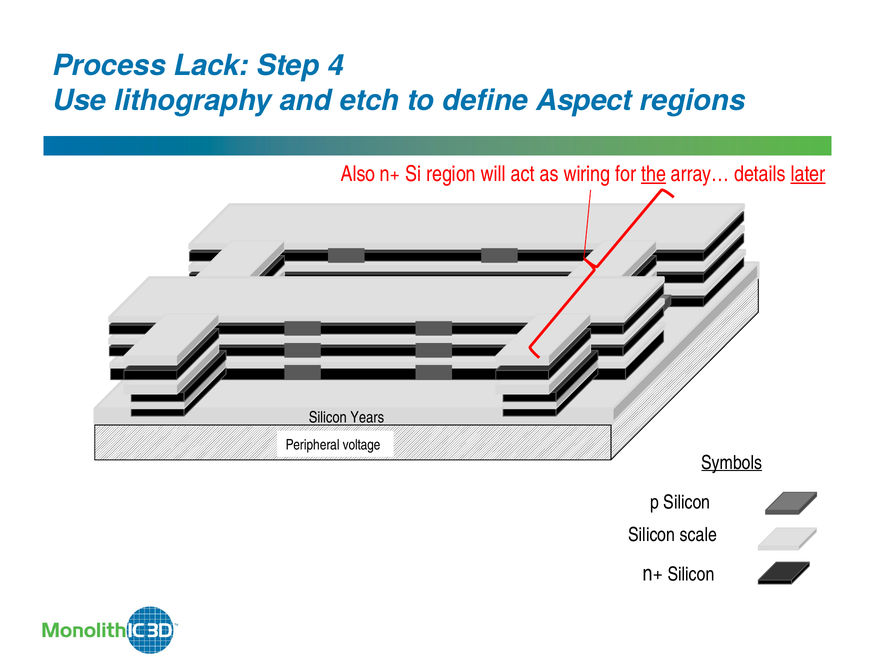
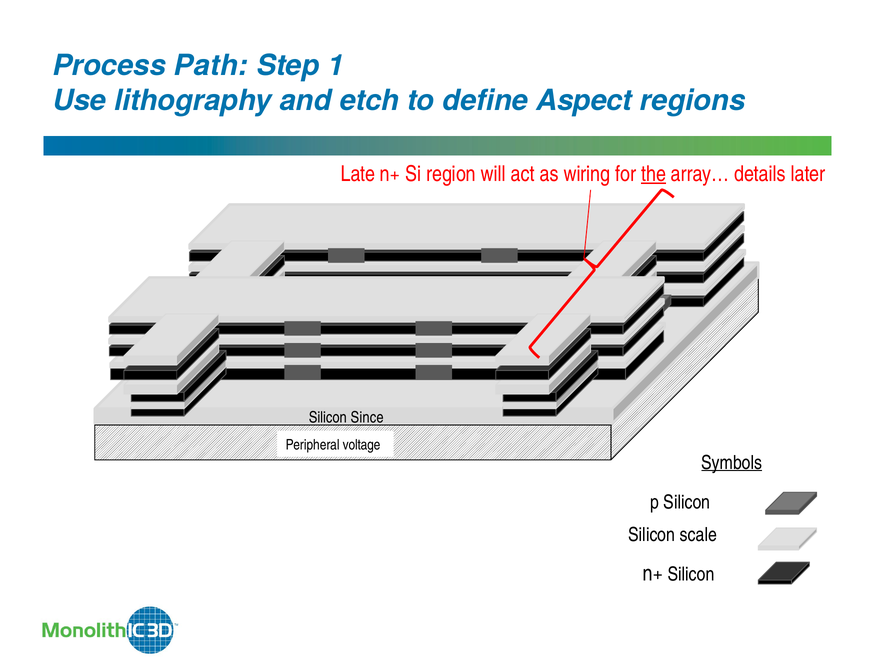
Lack: Lack -> Path (211, 66)
4: 4 -> 1 (336, 66)
Also: Also -> Late (358, 174)
later underline: present -> none (808, 174)
Years: Years -> Since (367, 417)
